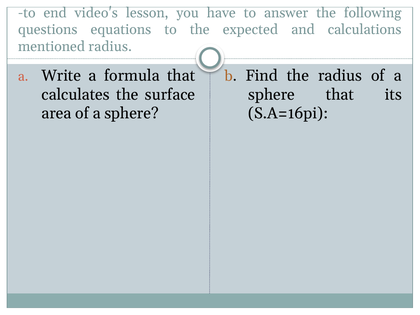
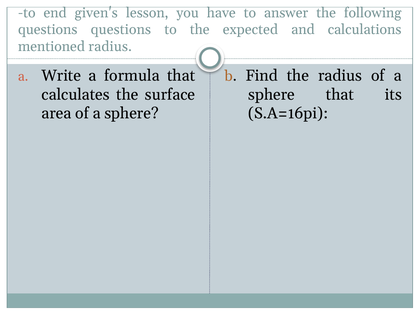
video's: video's -> given's (96, 13)
questions equations: equations -> questions (121, 30)
